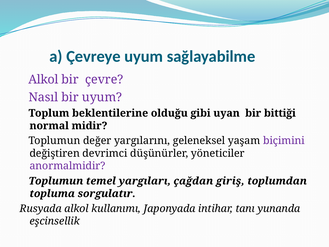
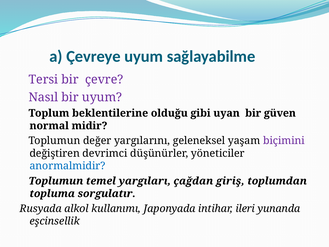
Alkol: Alkol -> Tersi (43, 80)
bittiği: bittiği -> güven (280, 113)
anormalmidir colour: purple -> blue (67, 166)
tanı: tanı -> ileri (245, 208)
